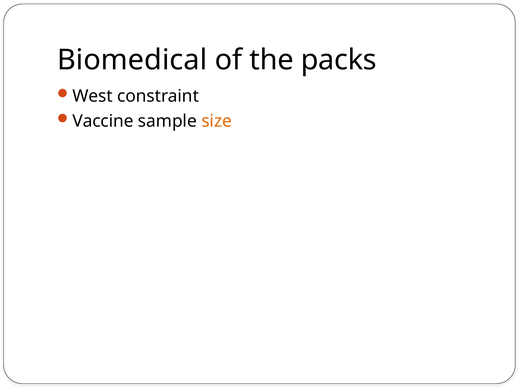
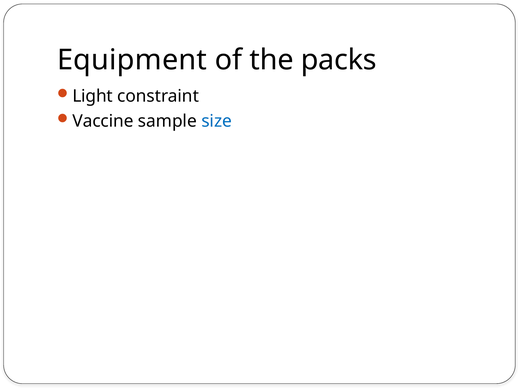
Biomedical: Biomedical -> Equipment (132, 60)
West: West -> Light (93, 96)
size colour: orange -> blue (217, 121)
